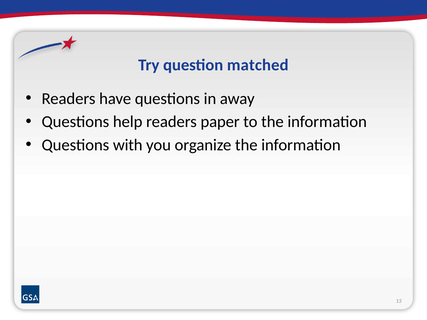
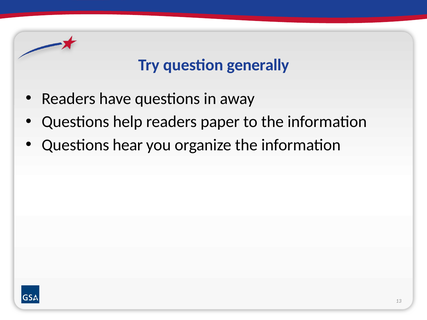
matched: matched -> generally (258, 65)
with: with -> hear (128, 145)
